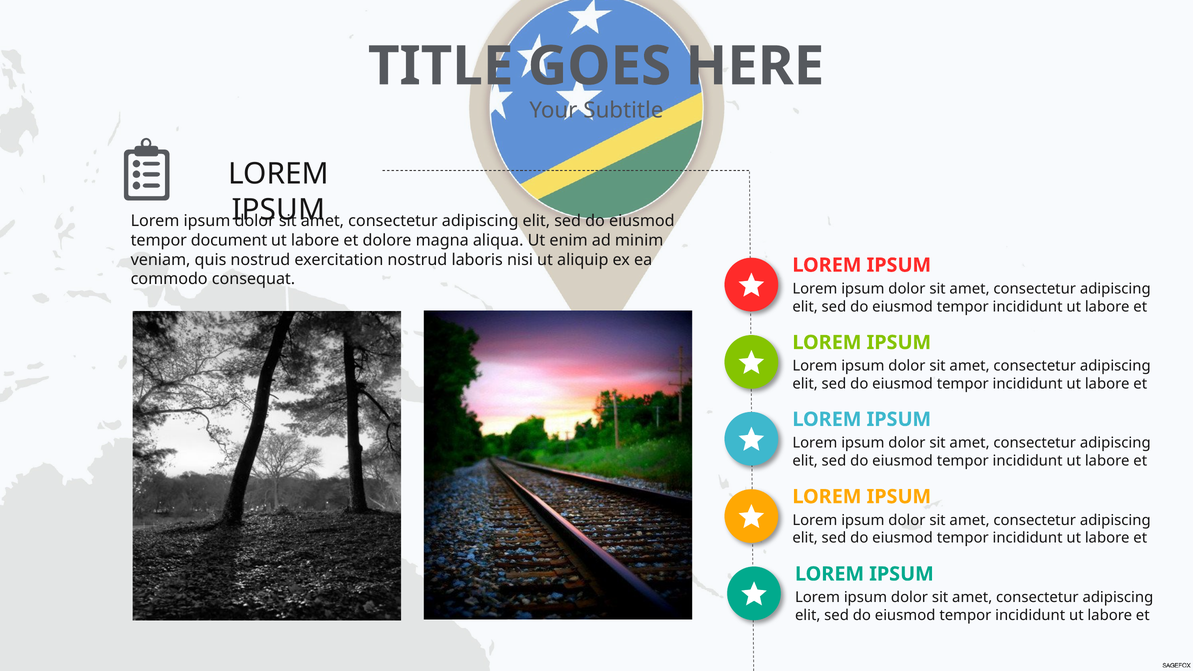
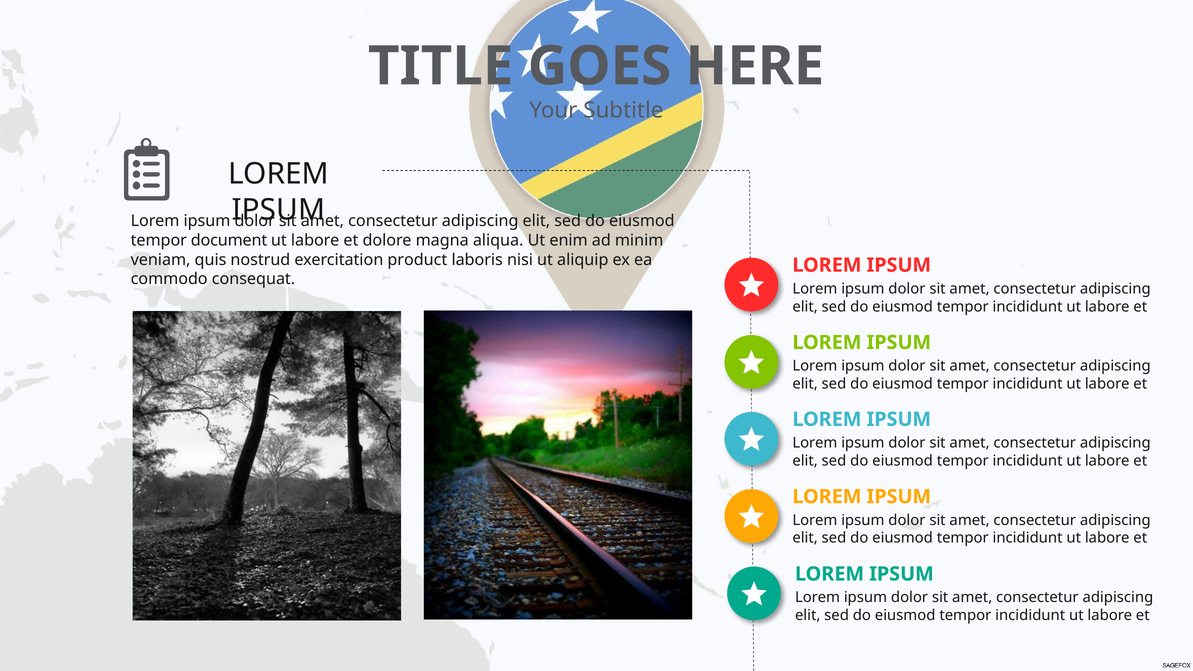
exercitation nostrud: nostrud -> product (417, 260)
